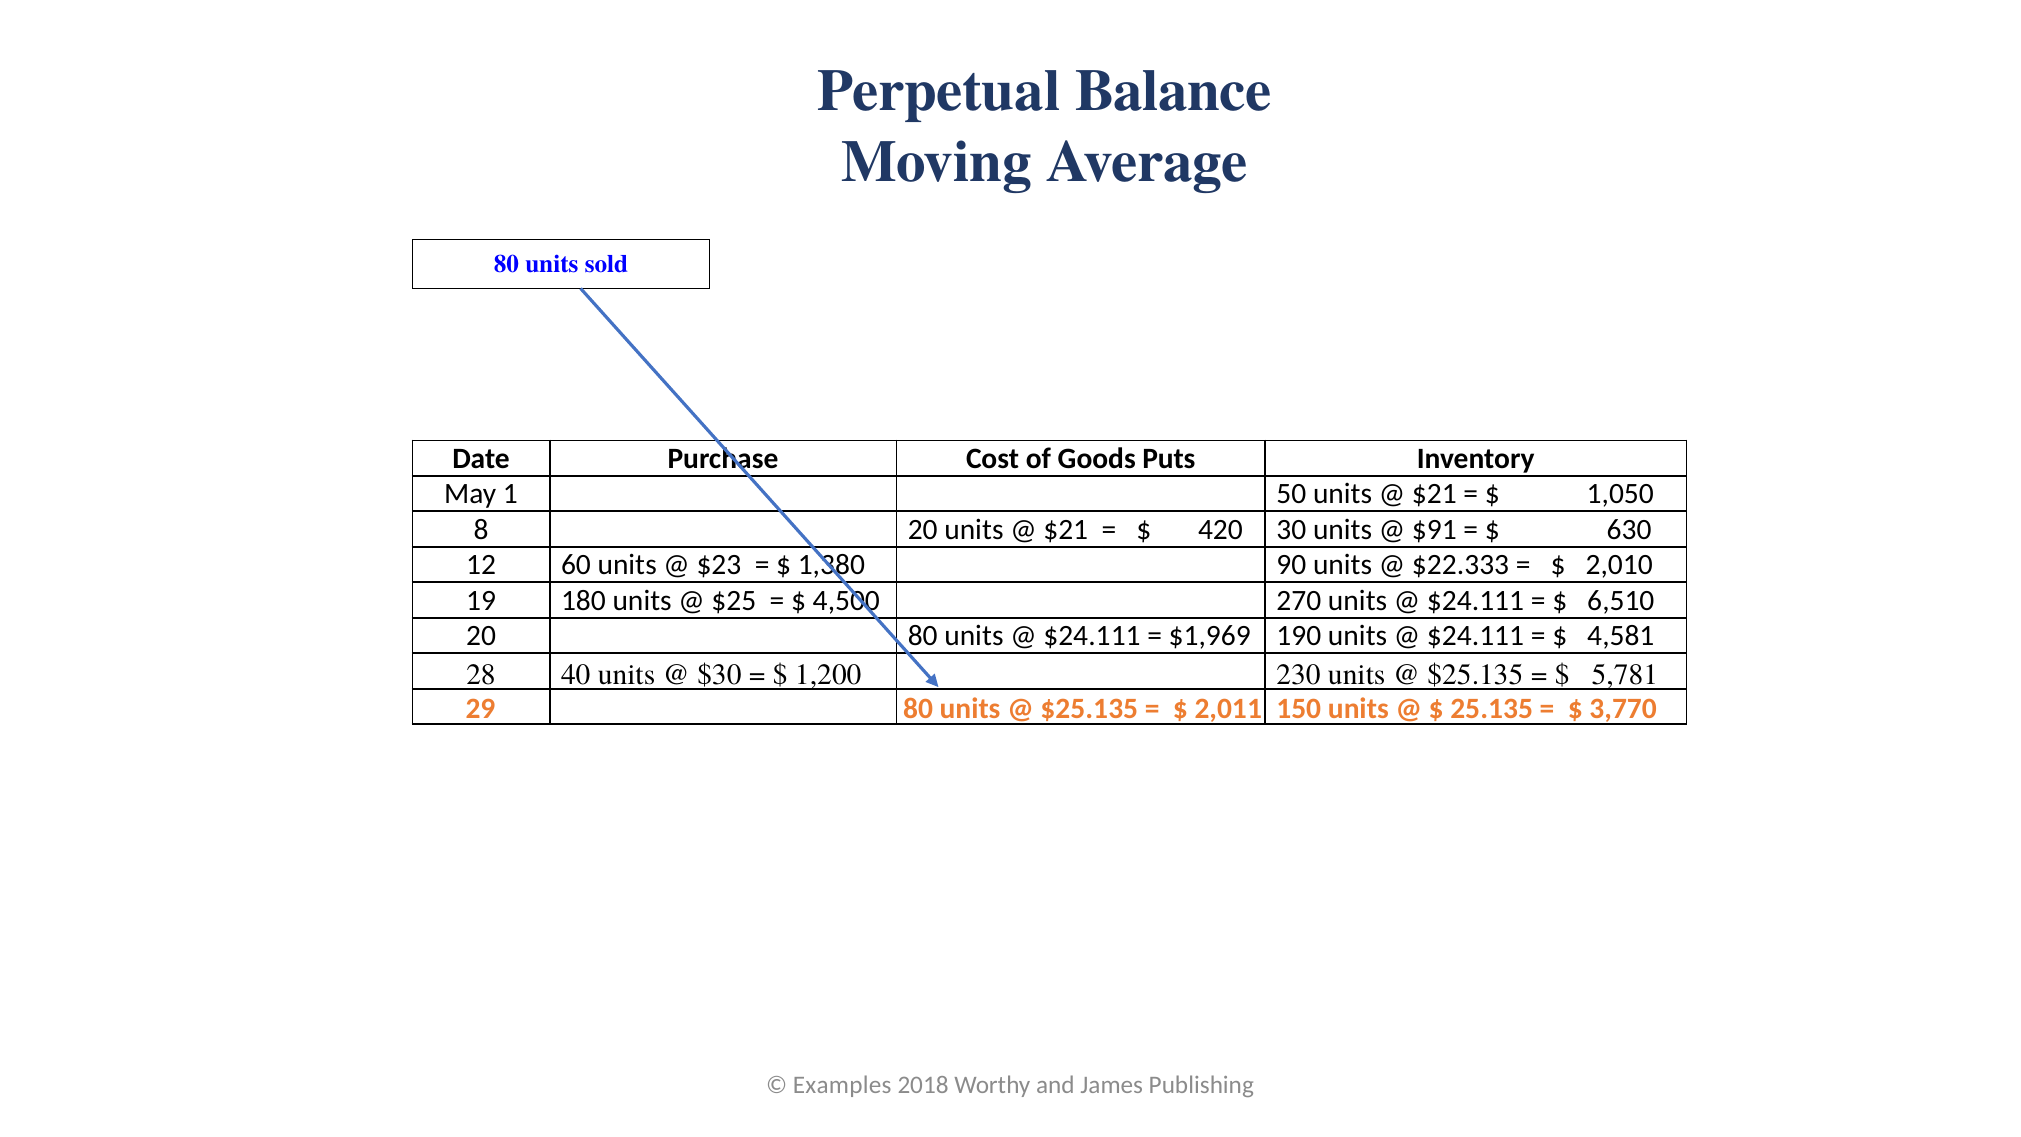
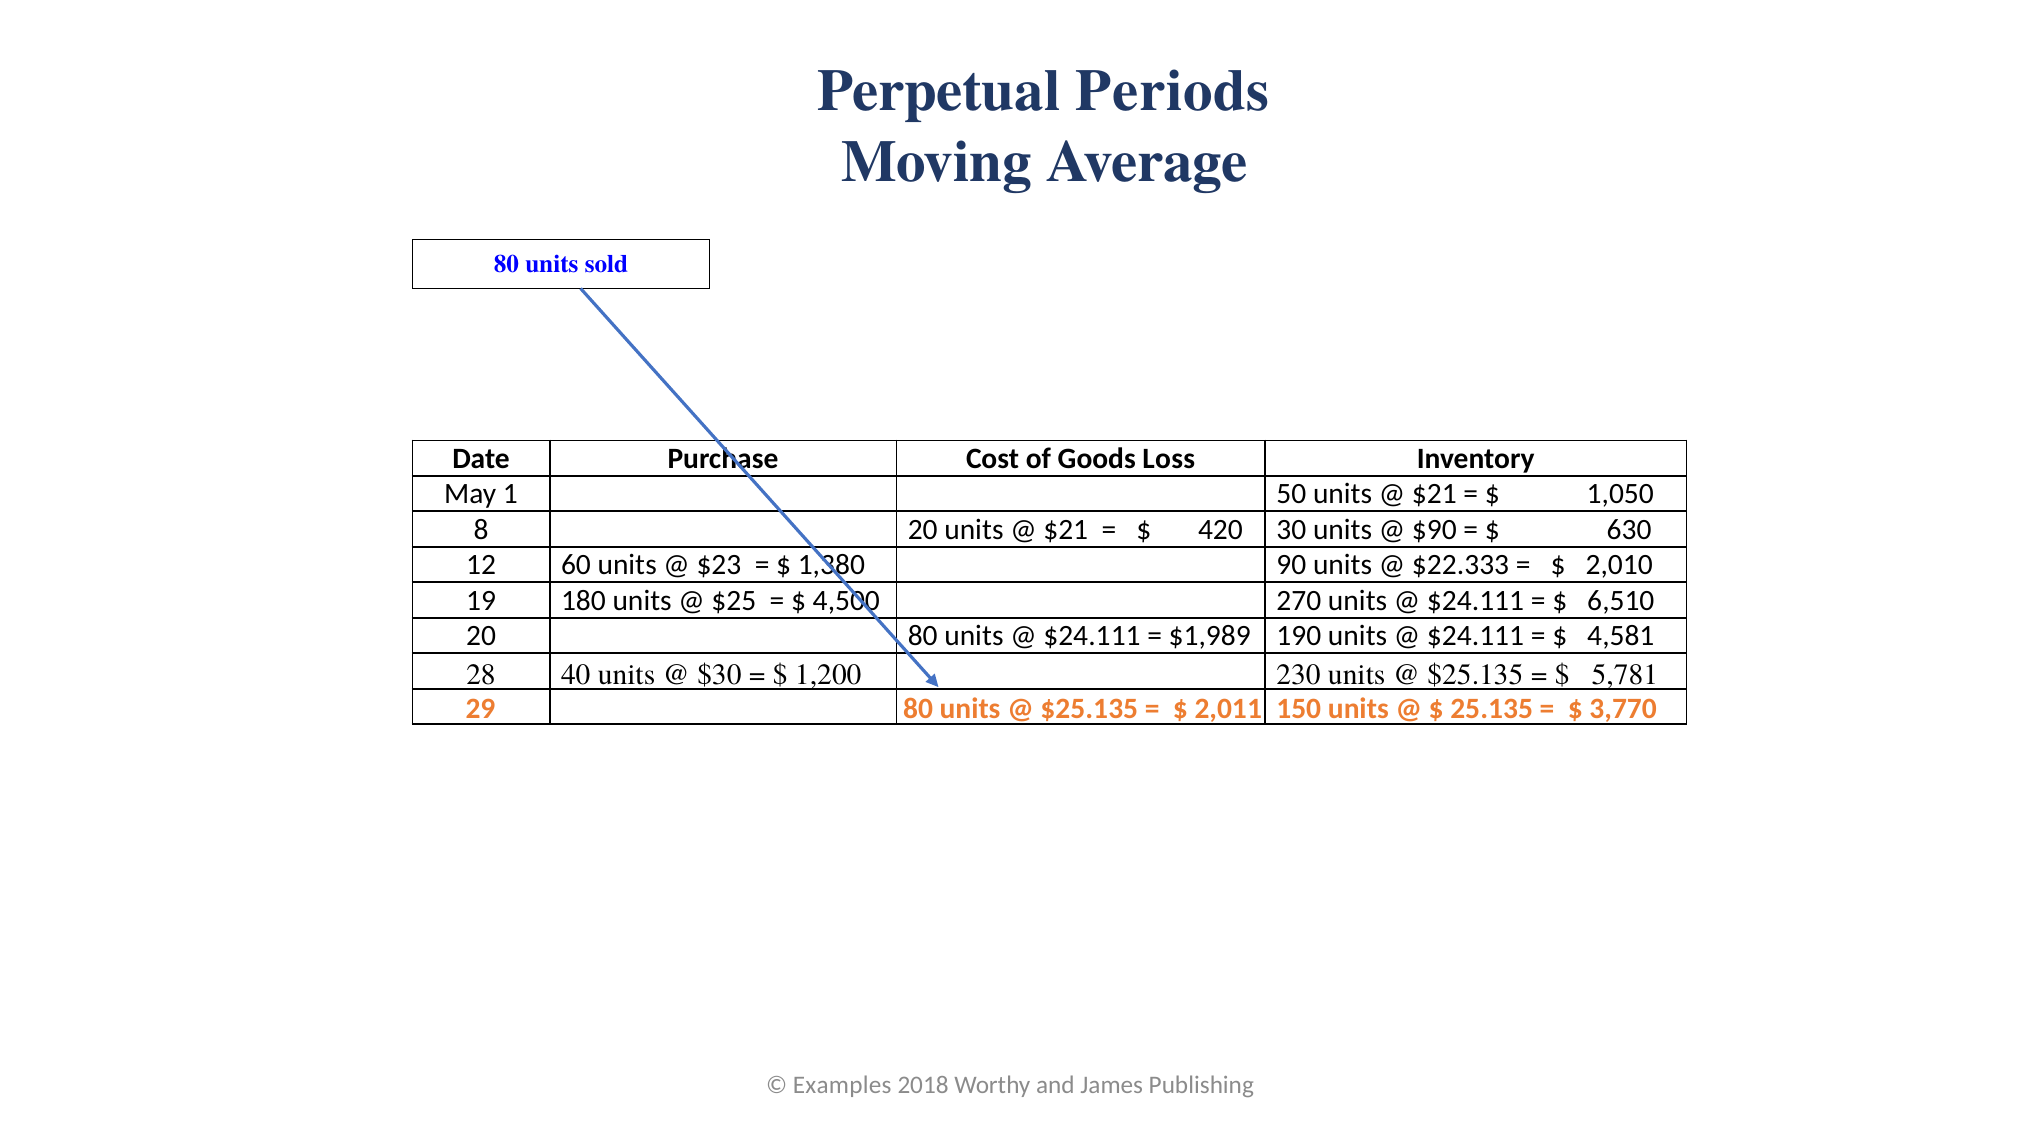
Balance: Balance -> Periods (1173, 91)
Puts: Puts -> Loss (1169, 459)
$91: $91 -> $90 (1434, 530)
$1,969: $1,969 -> $1,989 (1210, 636)
